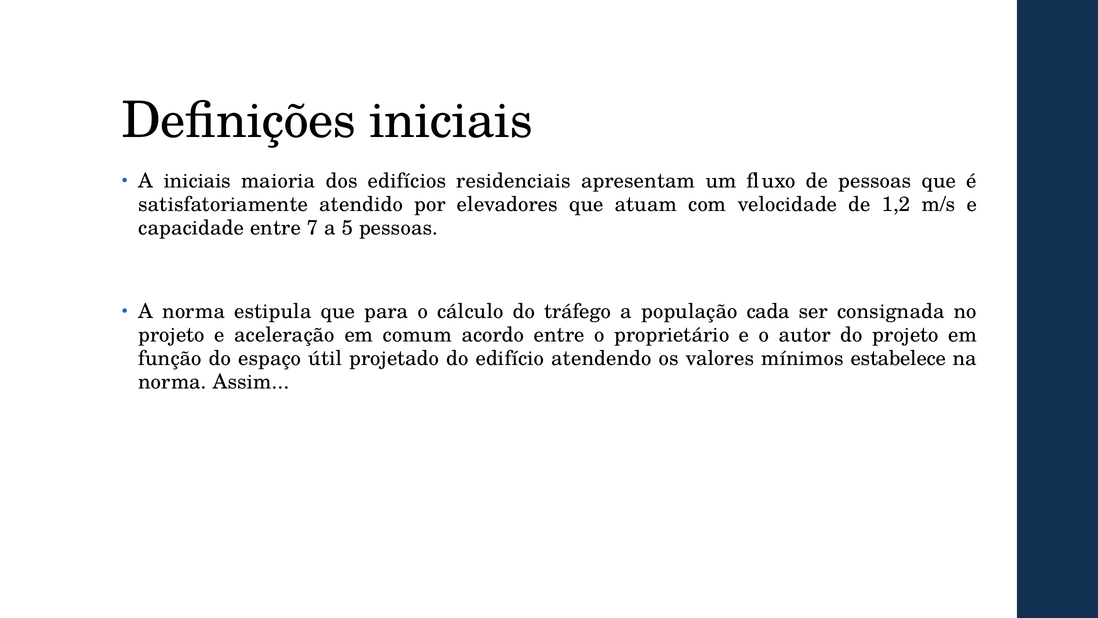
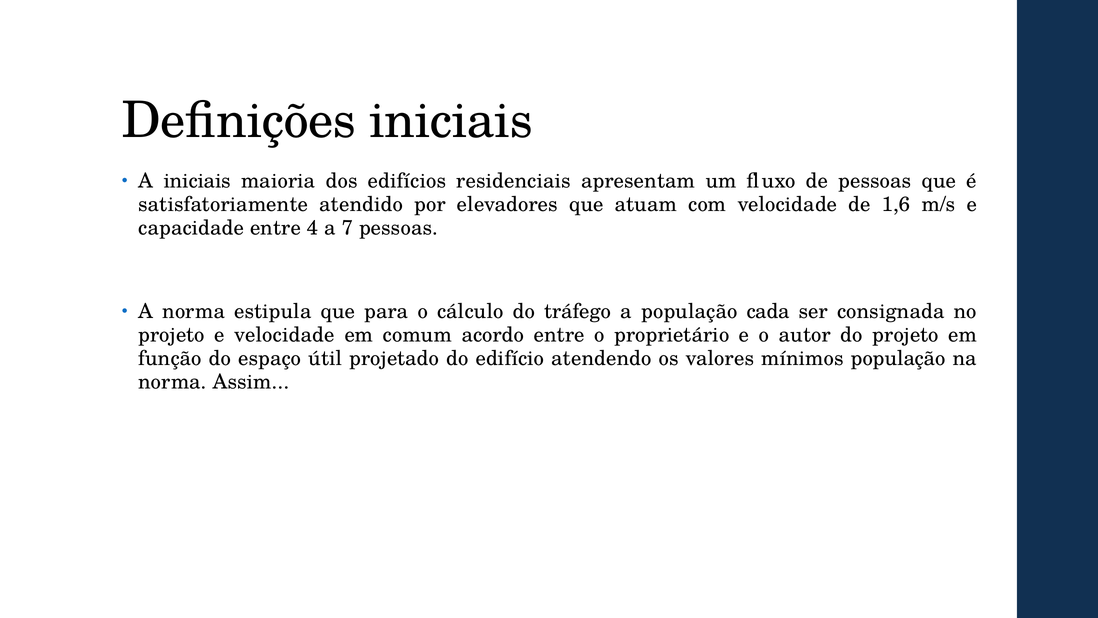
1,2: 1,2 -> 1,6 (896, 204)
7: 7 -> 4 (312, 228)
5: 5 -> 7 (347, 228)
e aceleração: aceleração -> velocidade (284, 335)
mínimos estabelece: estabelece -> população (898, 358)
